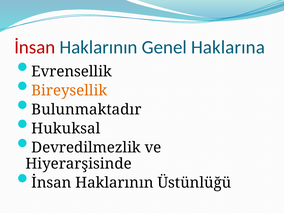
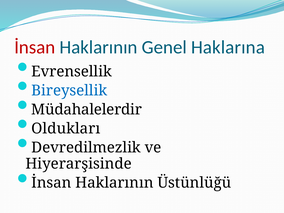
Bireysellik colour: orange -> blue (69, 91)
Bulunmaktadır: Bulunmaktadır -> Müdahalelerdir (87, 110)
Hukuksal: Hukuksal -> Oldukları (66, 129)
